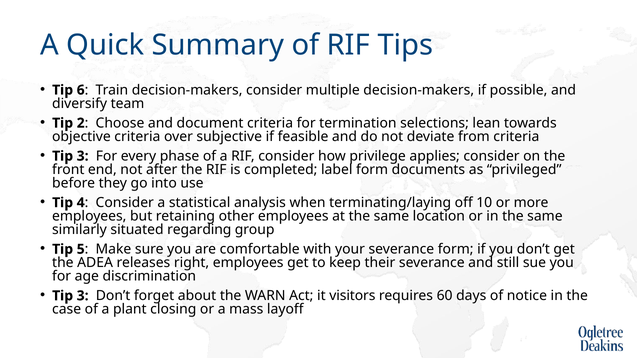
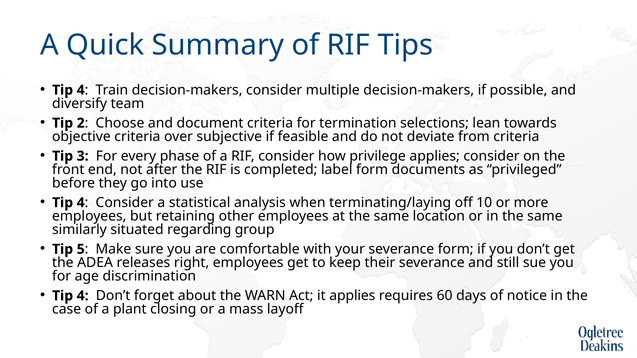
6: 6 -> 4 (81, 90)
3: 3 -> 4 (83, 296)
it visitors: visitors -> applies (352, 296)
